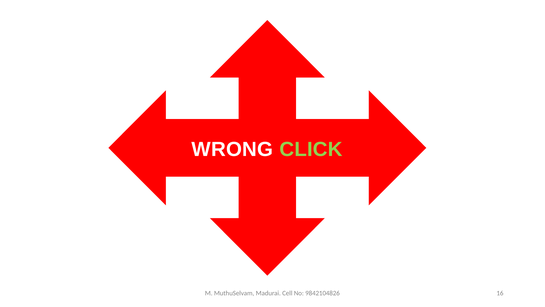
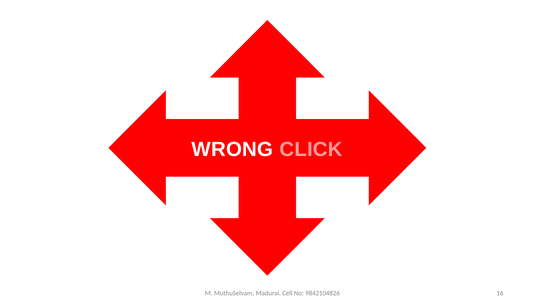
CLICK colour: light green -> pink (311, 149)
